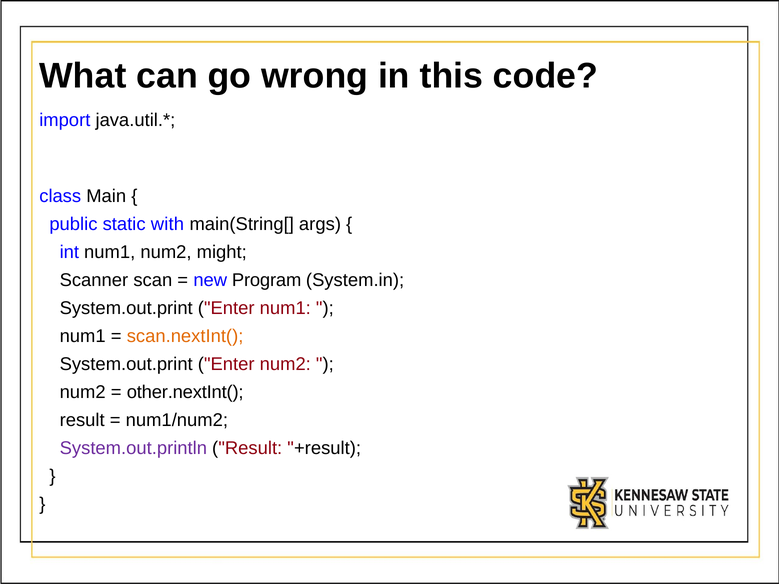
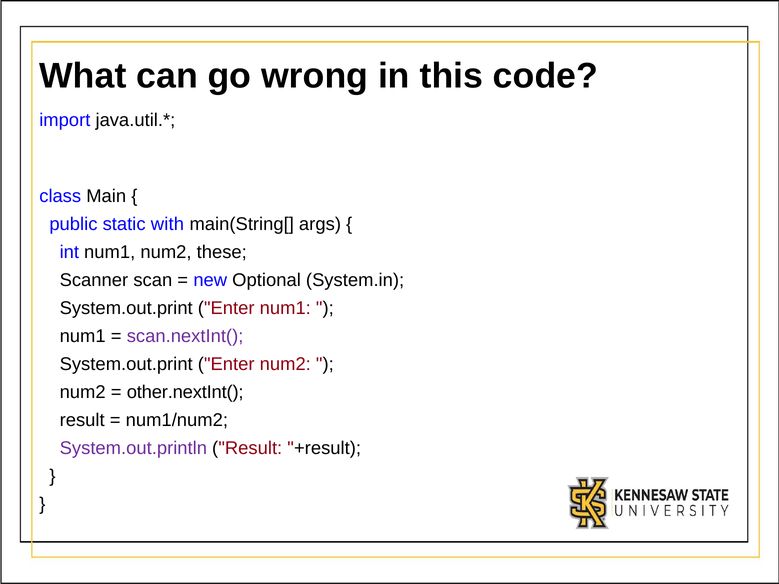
might: might -> these (222, 252)
Program: Program -> Optional (267, 280)
scan.nextInt( colour: orange -> purple (185, 336)
